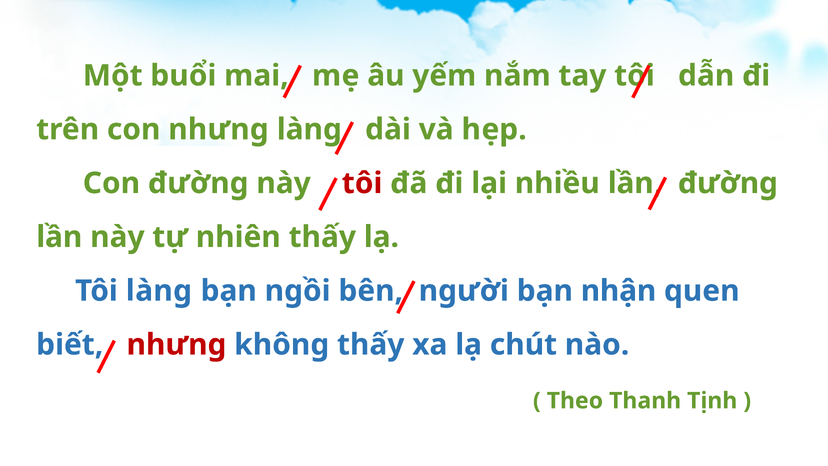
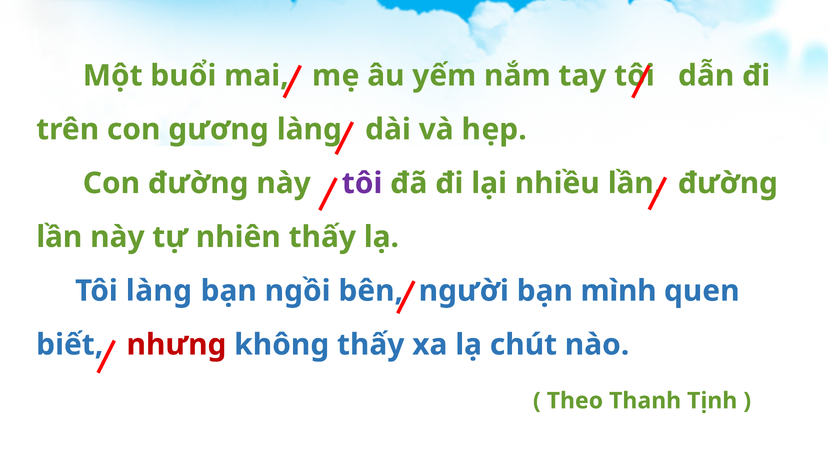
con nhưng: nhưng -> gương (218, 129)
tôi colour: red -> purple (362, 183)
nhận: nhận -> mình (619, 291)
